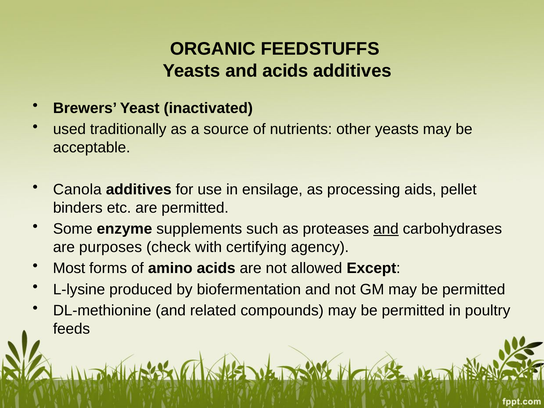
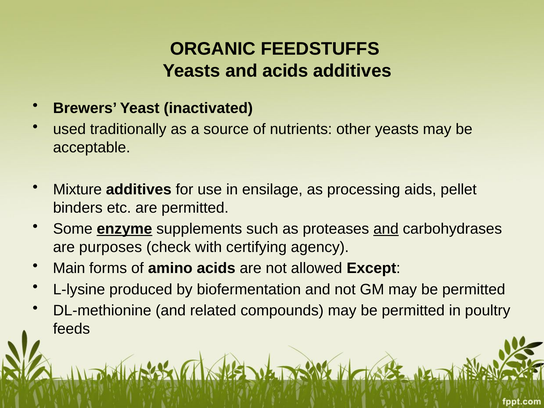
Canola: Canola -> Mixture (77, 190)
enzyme underline: none -> present (124, 229)
Most: Most -> Main (69, 268)
